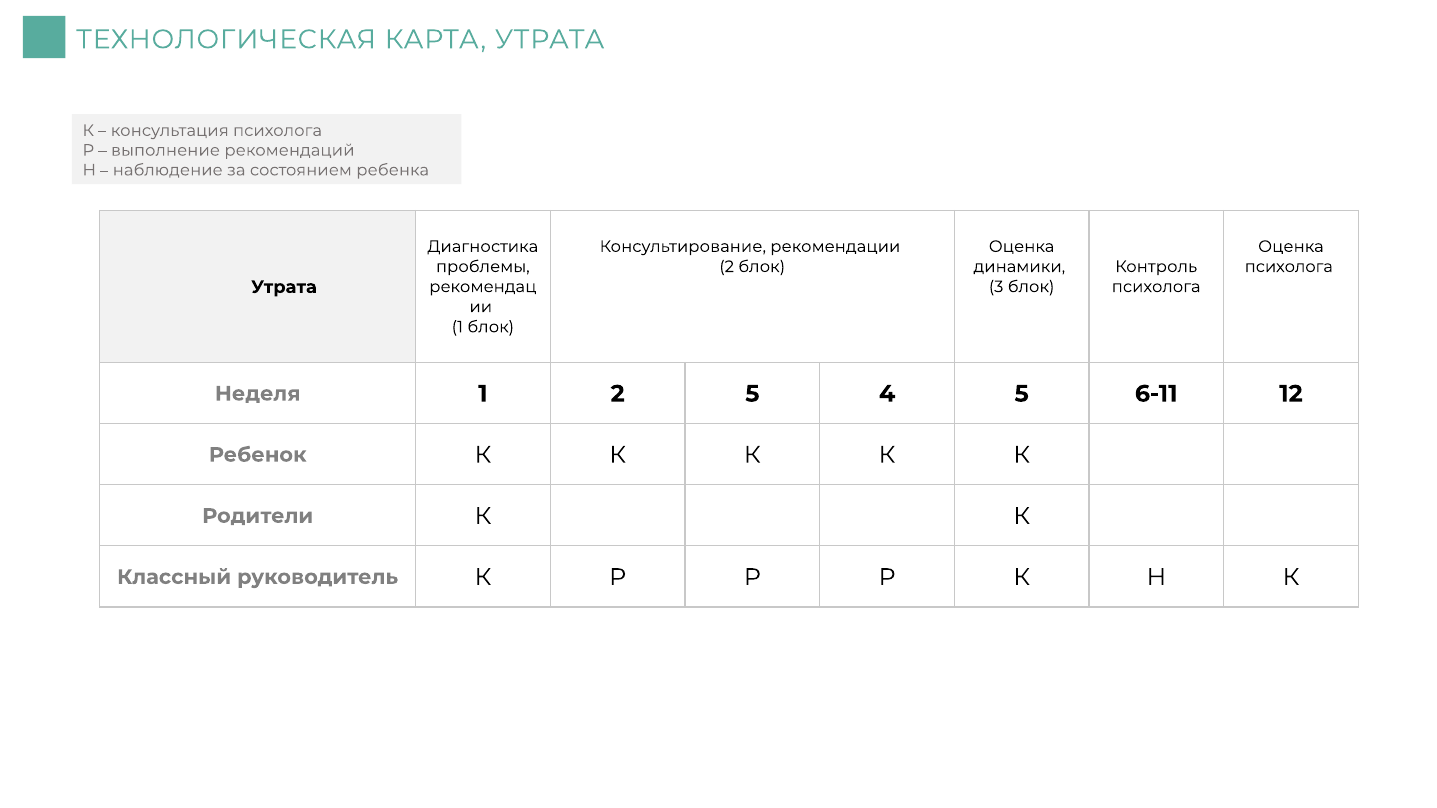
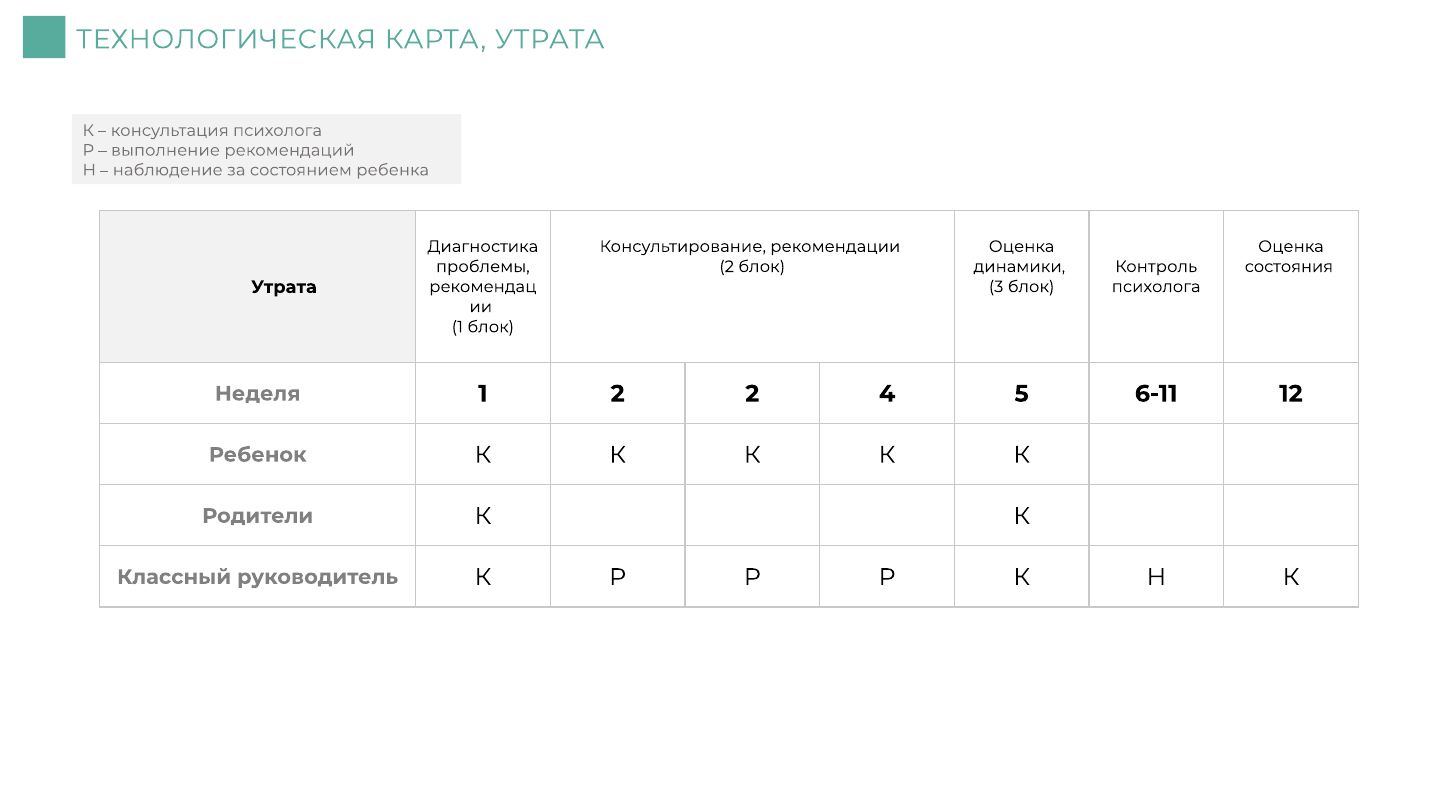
психолога: психолога -> состояния (1289, 267)
2 5: 5 -> 2 (752, 394)
